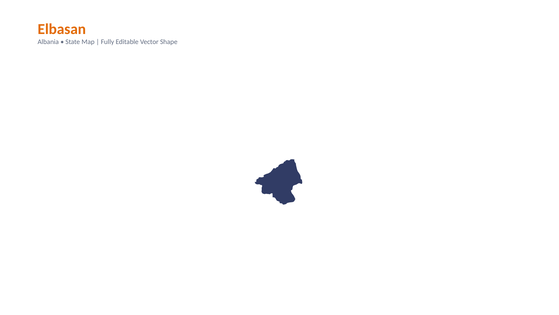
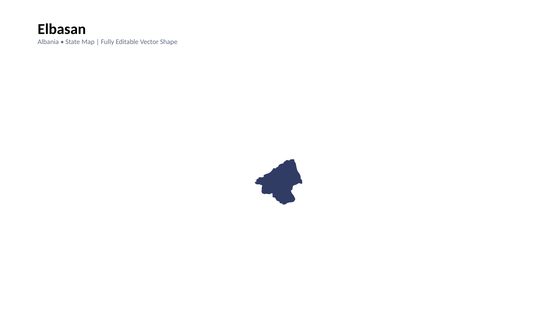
Elbasan colour: orange -> black (62, 29)
